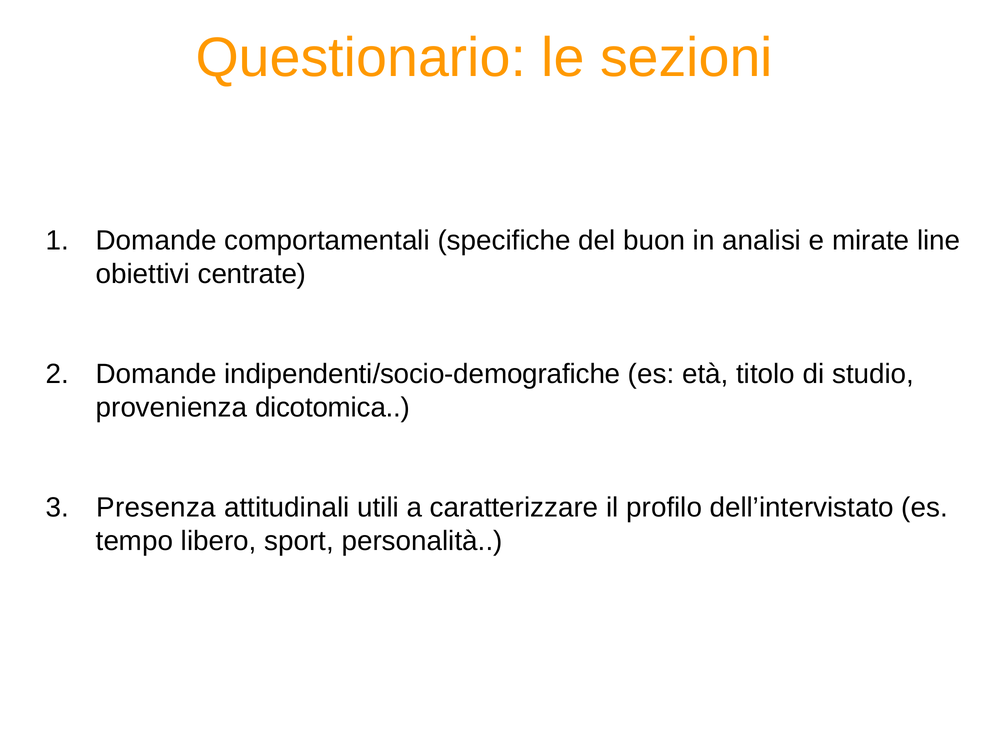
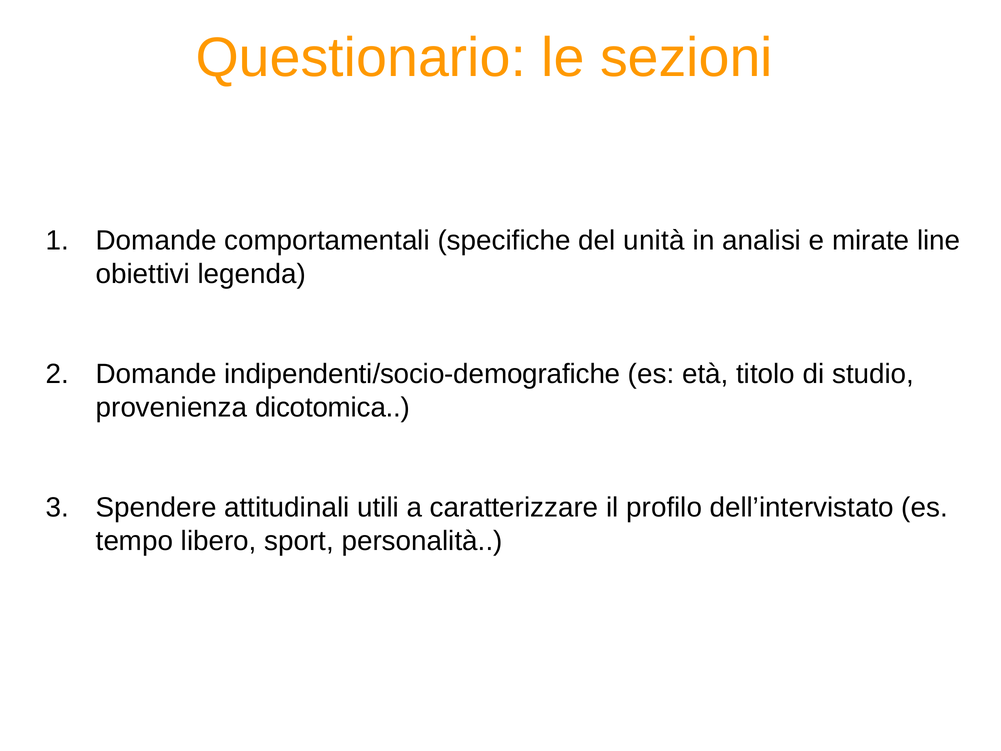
buon: buon -> unità (654, 241)
centrate: centrate -> legenda (252, 274)
Presenza: Presenza -> Spendere (156, 508)
